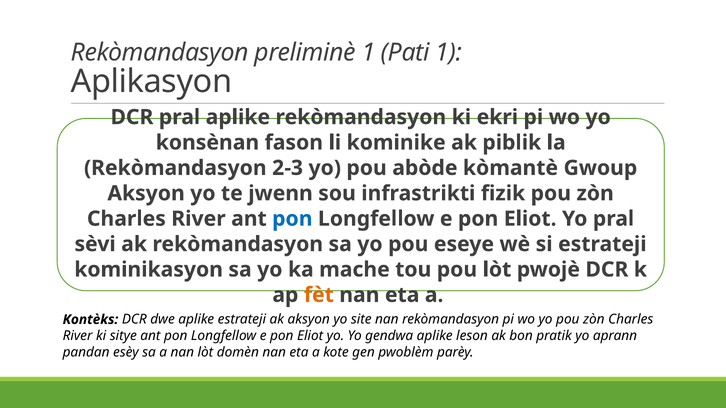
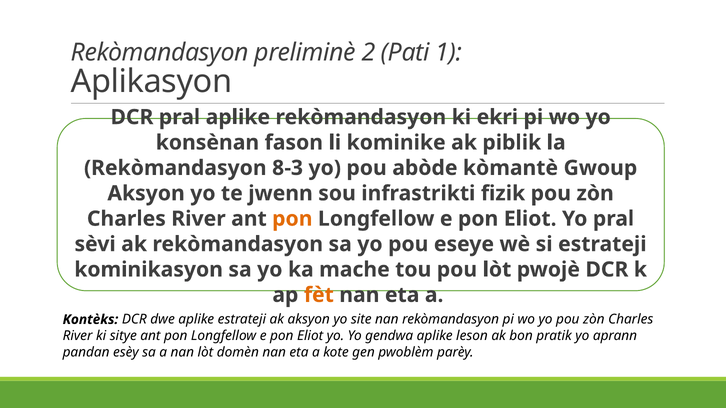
preliminè 1: 1 -> 2 (368, 52)
2-3: 2-3 -> 8-3 (288, 168)
pon colour: blue -> orange (292, 219)
